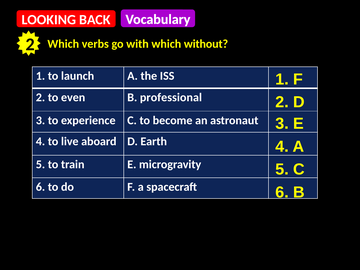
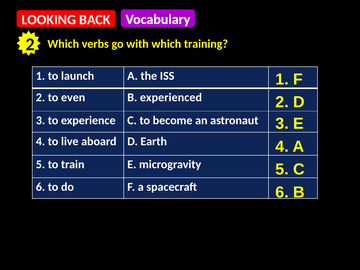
without: without -> training (206, 44)
professional: professional -> experienced (171, 97)
